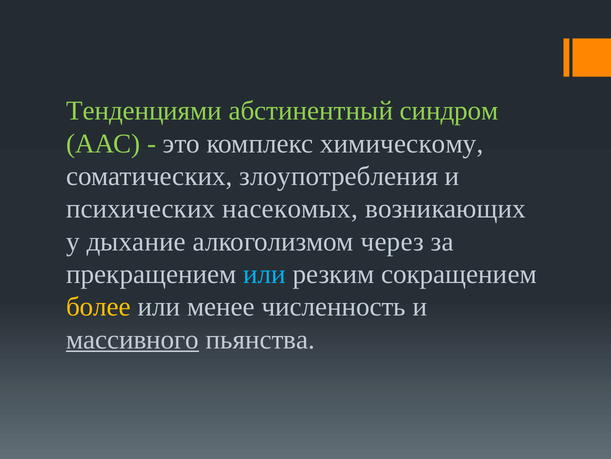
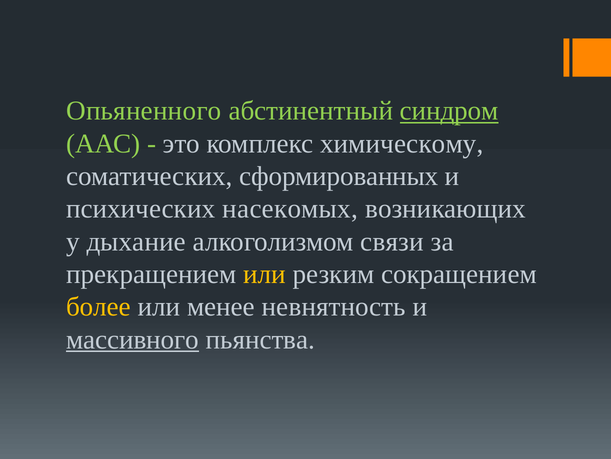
Тенденциями: Тенденциями -> Опьяненного (144, 111)
синдром underline: none -> present (449, 111)
злоупотребления: злоупотребления -> сформированных (339, 176)
через: через -> связи (392, 241)
или colour: light blue -> yellow (264, 274)
численность: численность -> невнятность (334, 306)
